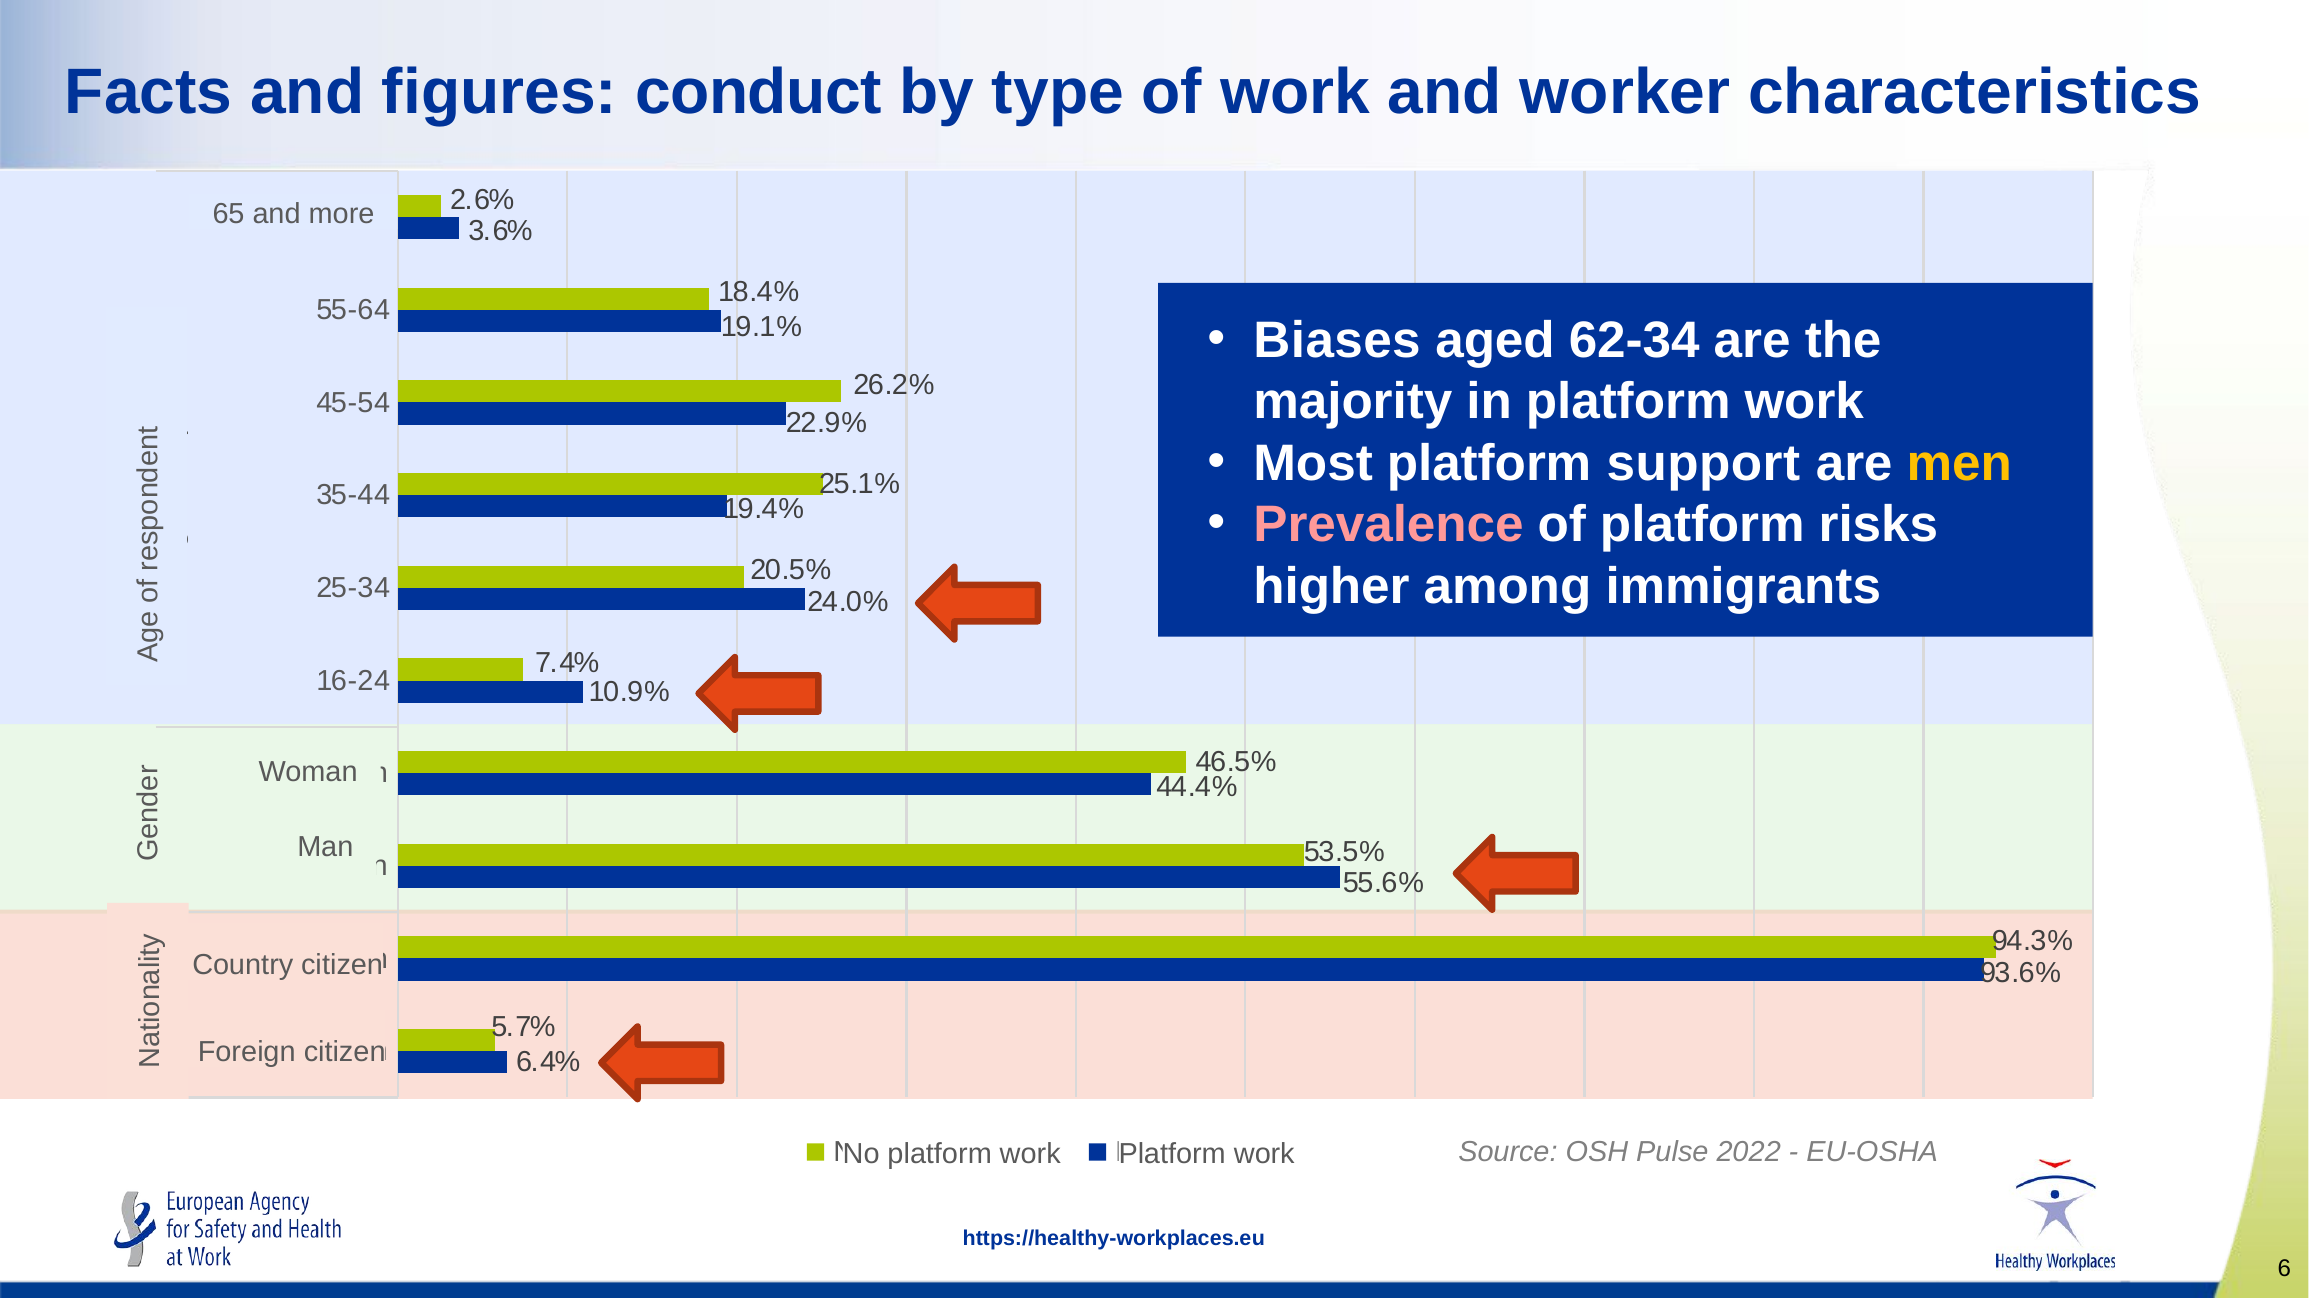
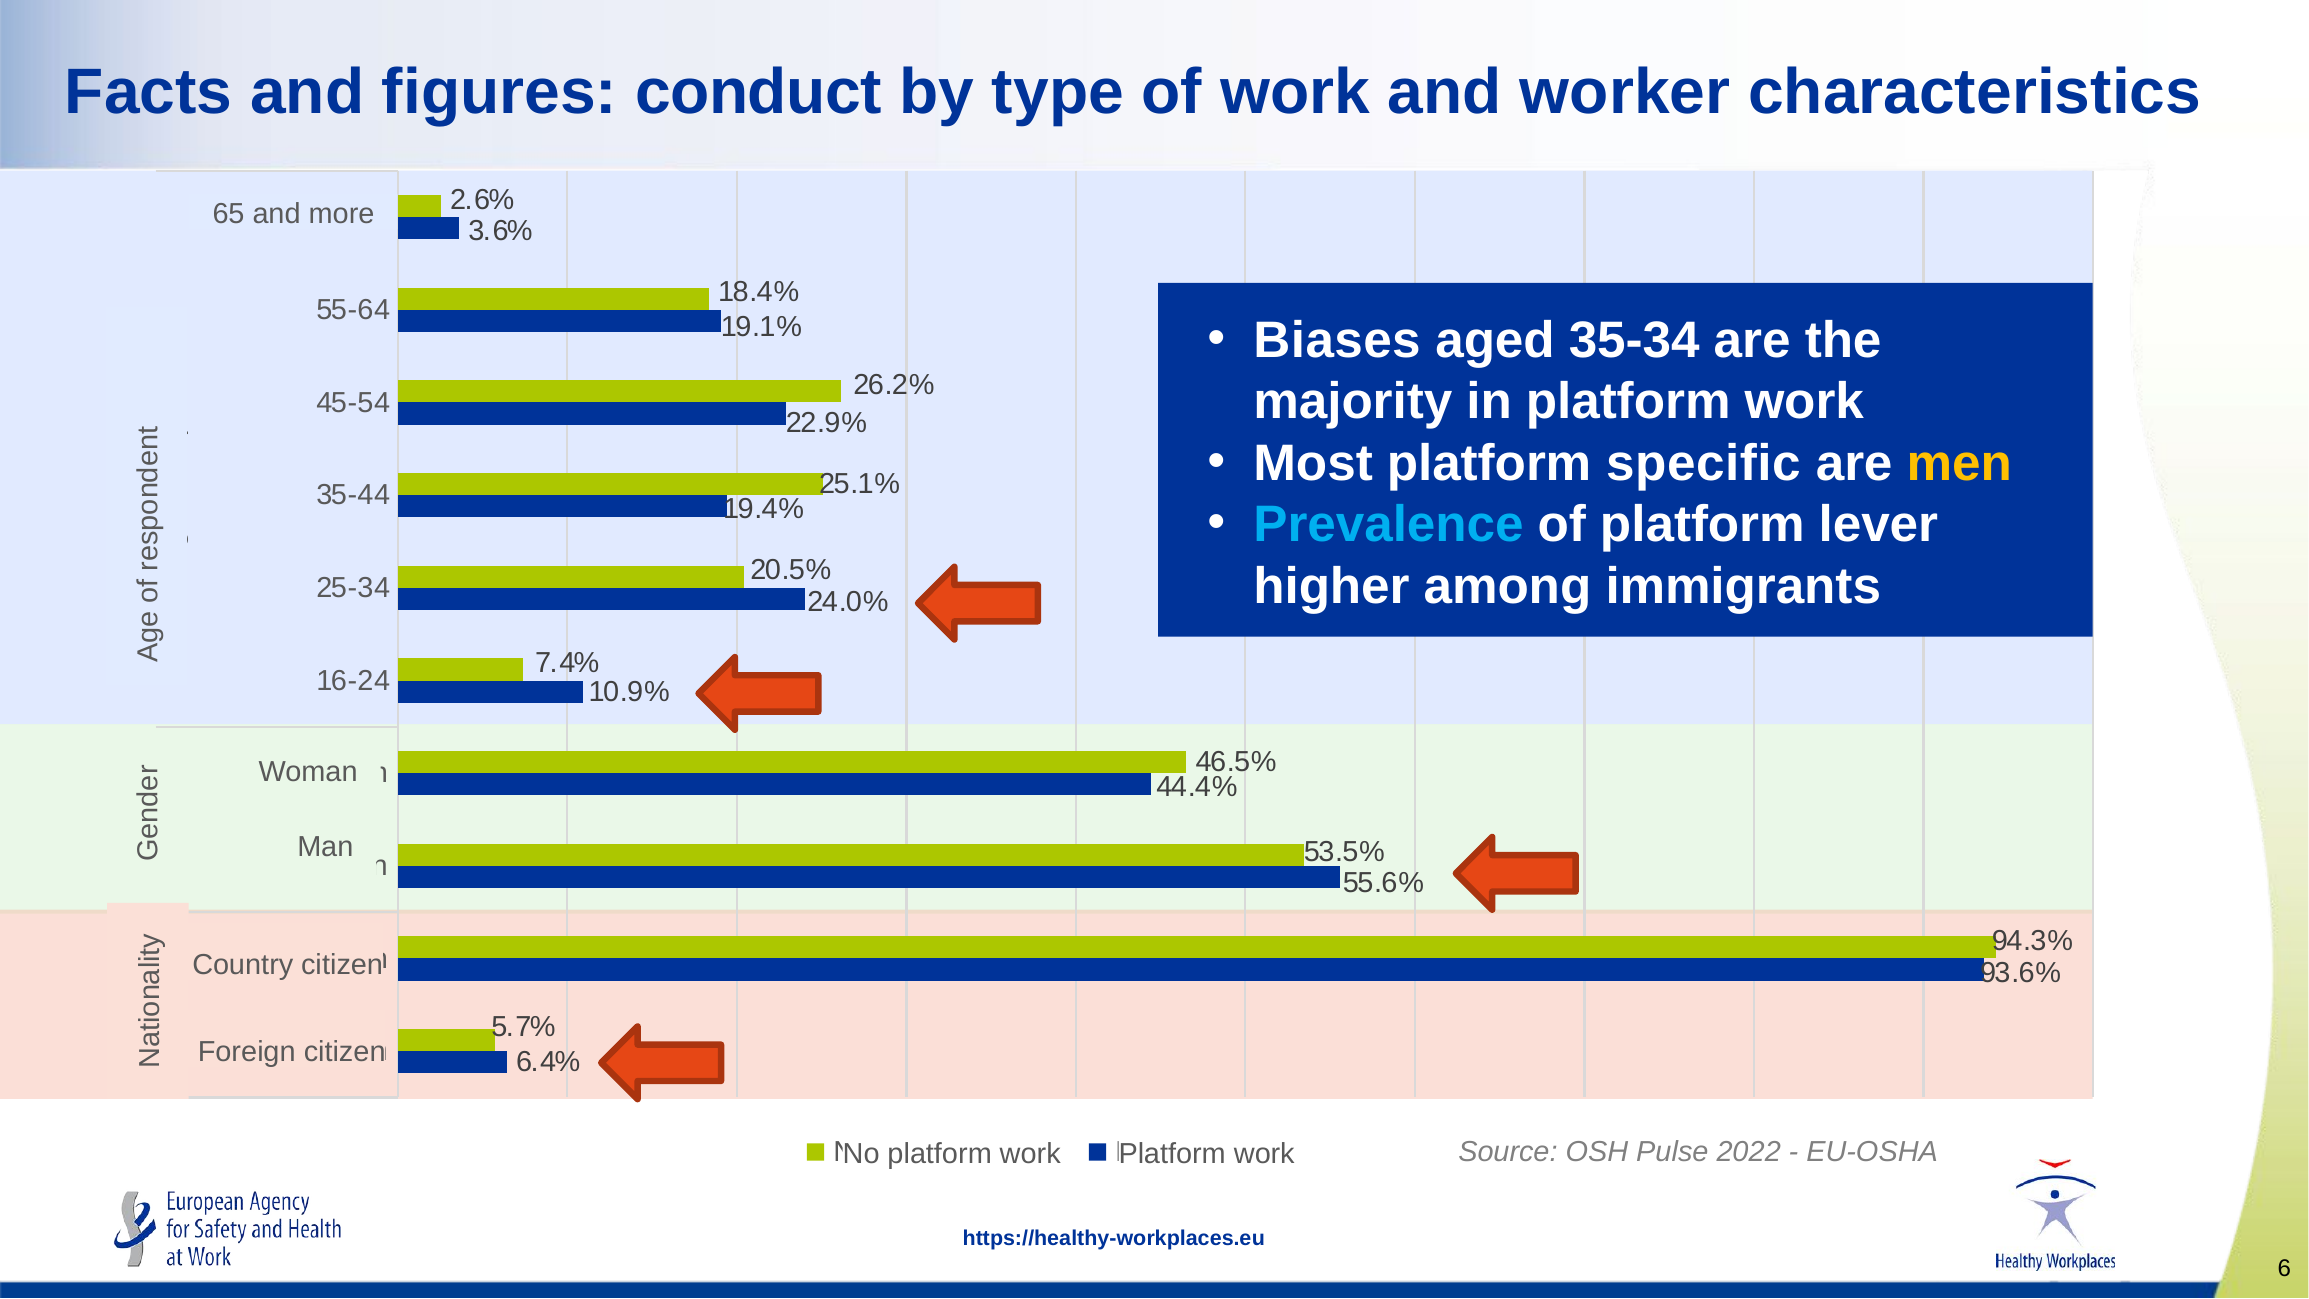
62-34: 62-34 -> 35-34 (1634, 340)
support: support -> specific (1703, 463)
Prevalence colour: pink -> light blue (1389, 525)
risks: risks -> lever (1878, 525)
